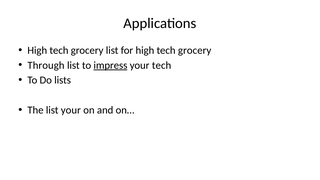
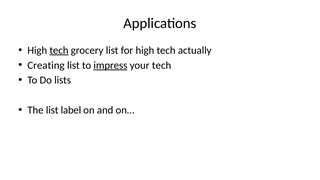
tech underline: none -> present (59, 50)
for high tech grocery: grocery -> actually (195, 50)
Through: Through -> Creating (46, 65)
list your: your -> label (71, 110)
